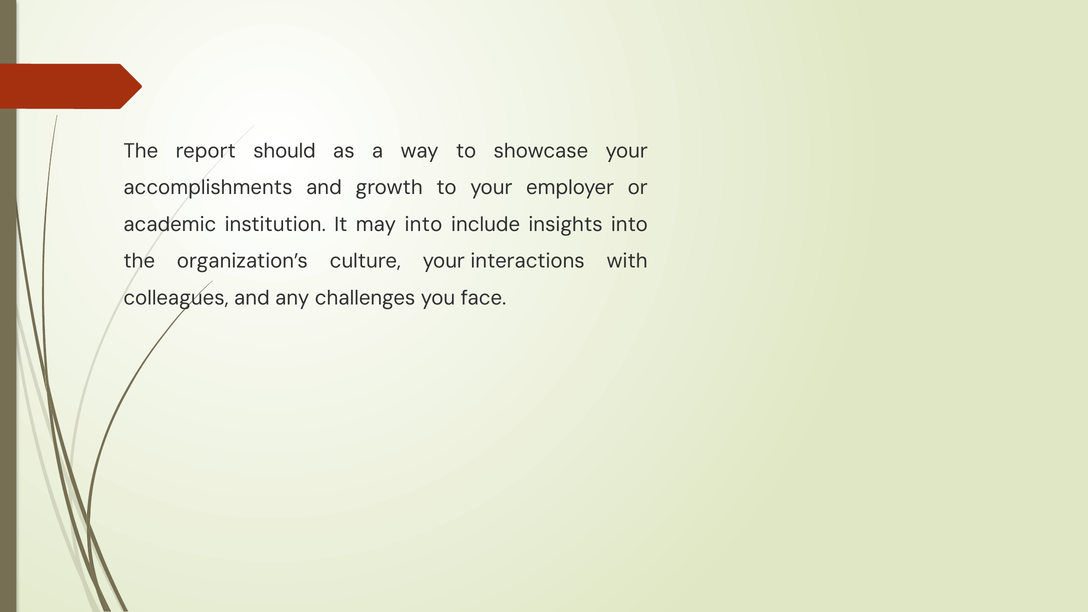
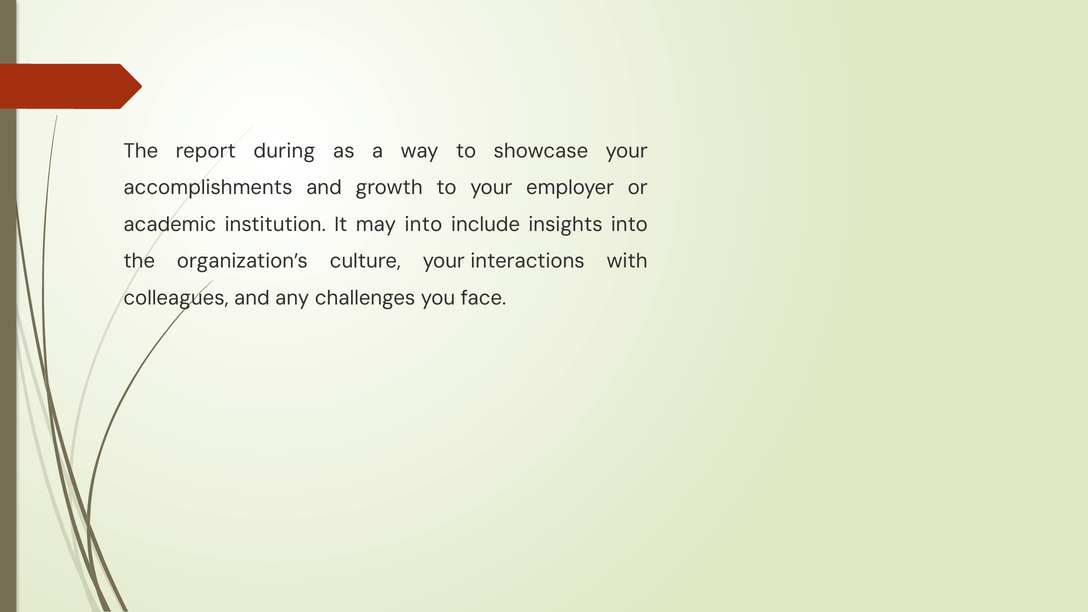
should: should -> during (284, 151)
